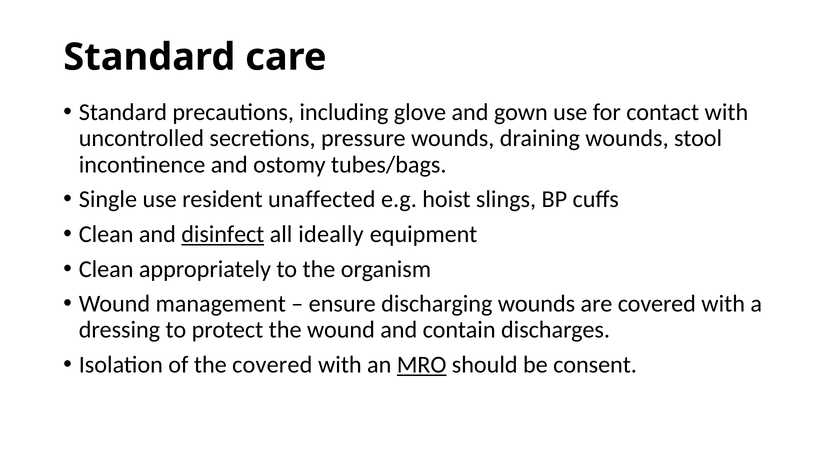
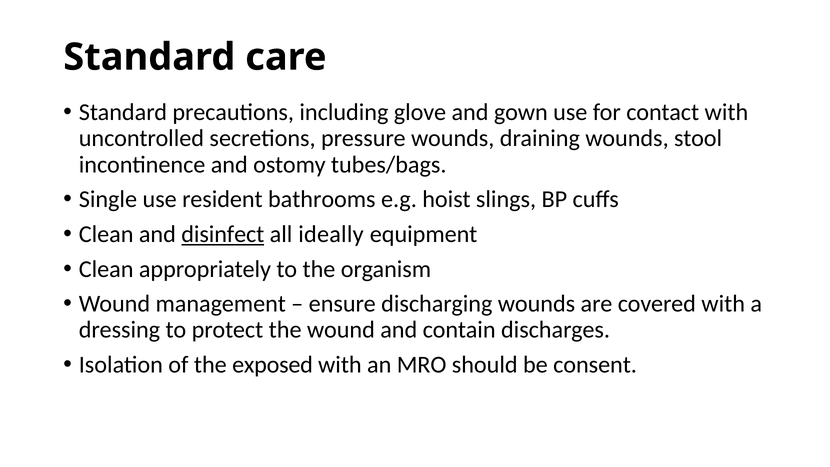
unaffected: unaffected -> bathrooms (322, 199)
the covered: covered -> exposed (273, 365)
MRO underline: present -> none (422, 365)
